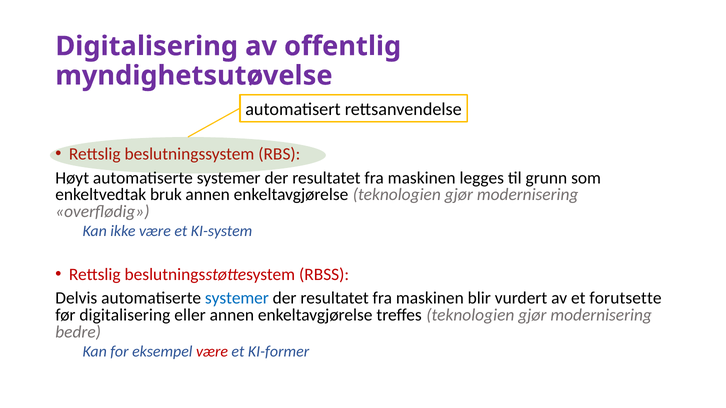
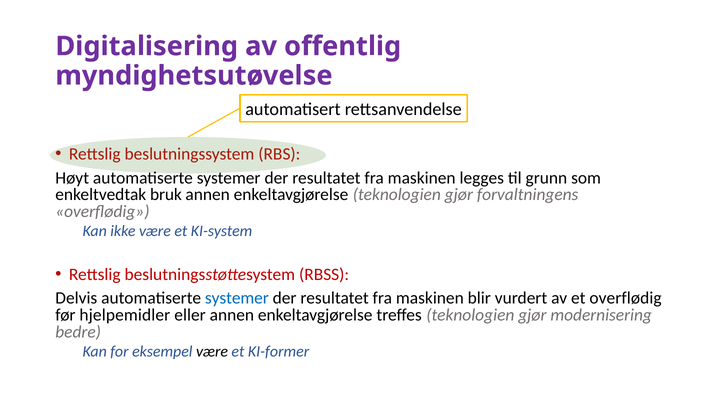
enkeltavgjørelse teknologien gjør modernisering: modernisering -> forvaltningens (528, 195)
et forutsette: forutsette -> overflødig (626, 298)
før digitalisering: digitalisering -> hjelpemidler (125, 315)
være colour: red -> black (212, 352)
